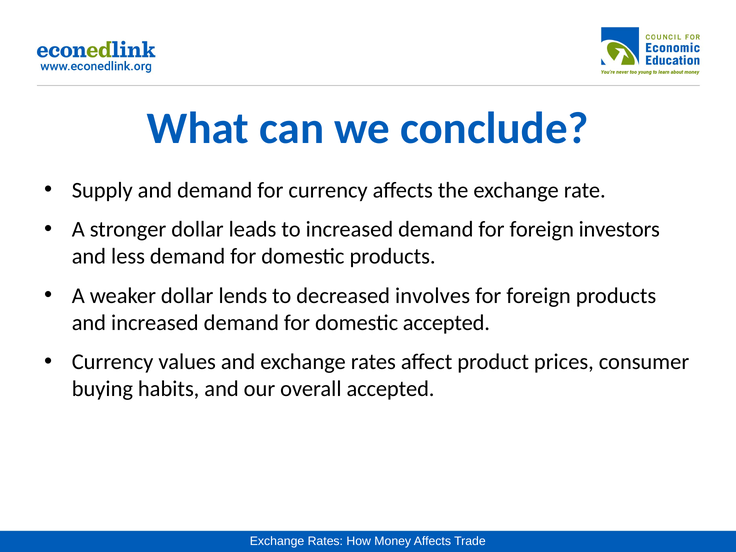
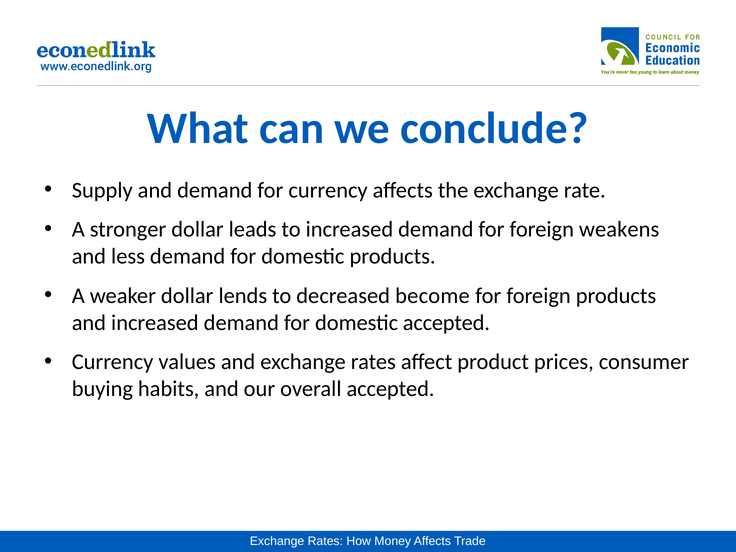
investors: investors -> weakens (619, 229)
involves: involves -> become (432, 296)
